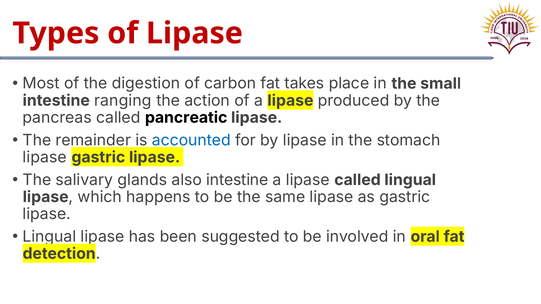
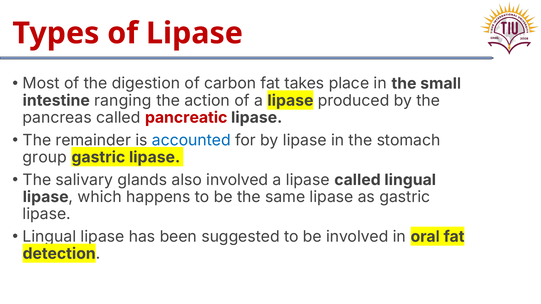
pancreatic colour: black -> red (186, 118)
lipase: lipase -> group (45, 157)
also intestine: intestine -> involved (237, 180)
